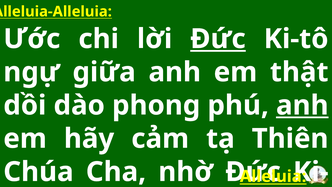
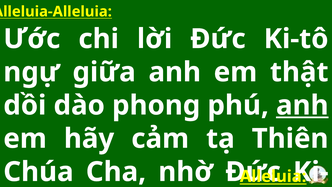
Đức underline: present -> none (218, 39)
